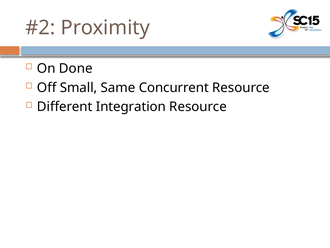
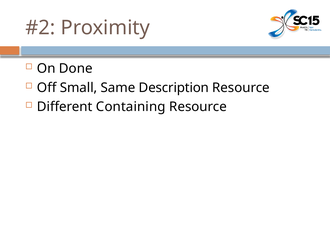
Concurrent: Concurrent -> Description (174, 87)
Integration: Integration -> Containing (131, 107)
